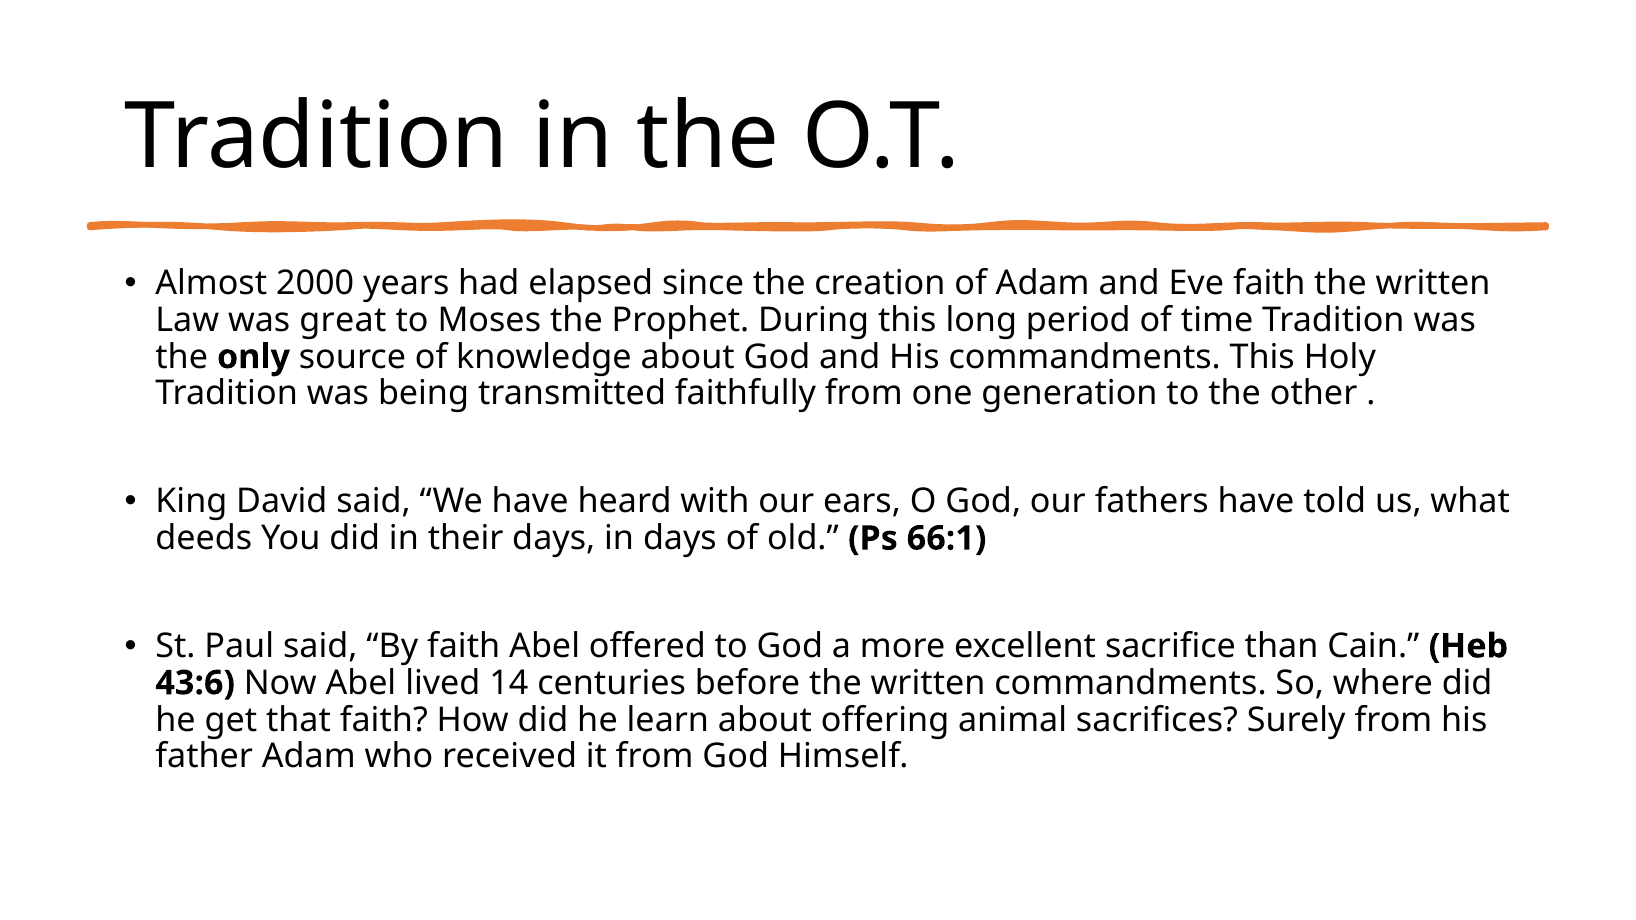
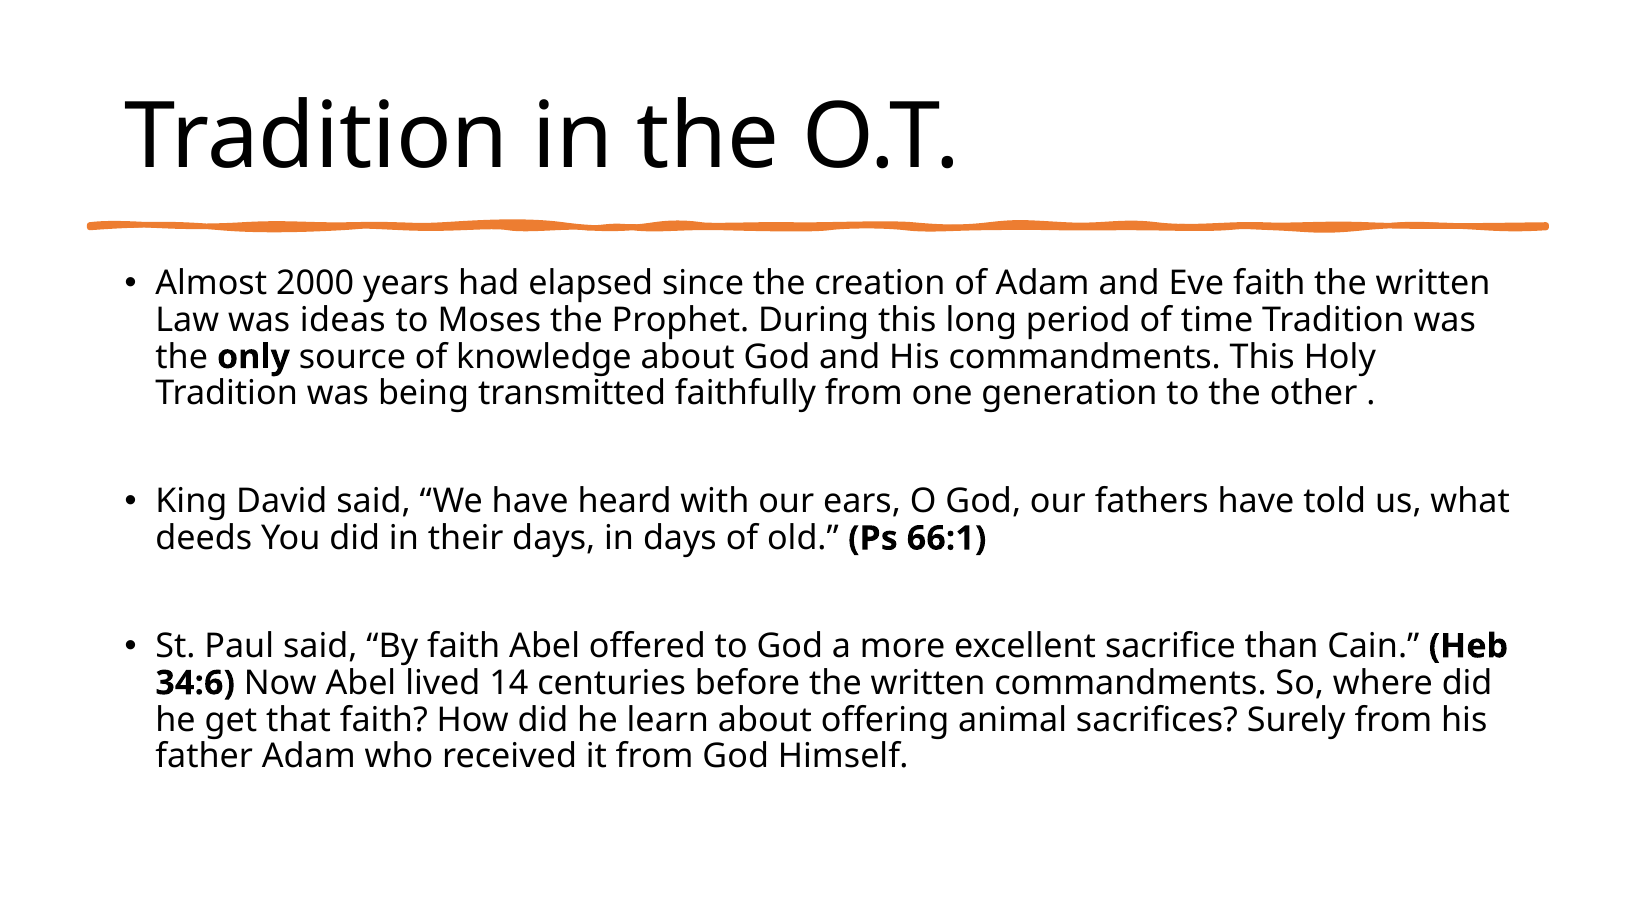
great: great -> ideas (343, 320)
43:6: 43:6 -> 34:6 (195, 683)
